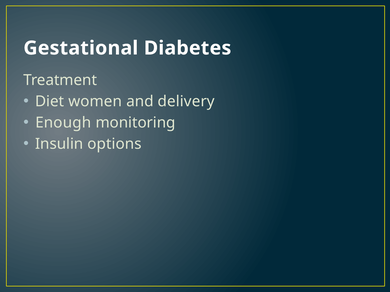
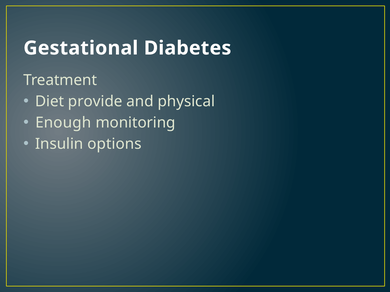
women: women -> provide (95, 102)
delivery: delivery -> physical (186, 102)
